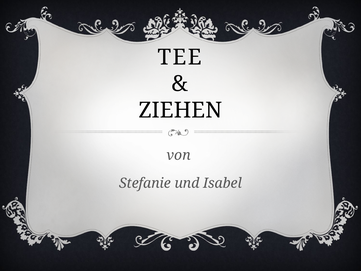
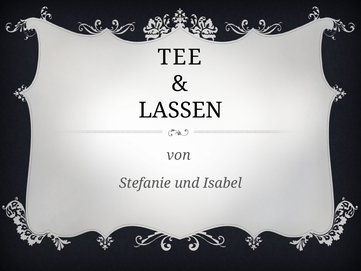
ZIEHEN: ZIEHEN -> LASSEN (180, 110)
